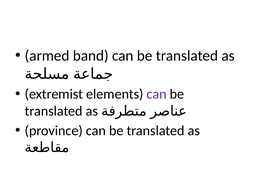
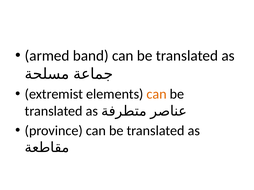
can colour: purple -> orange (157, 94)
